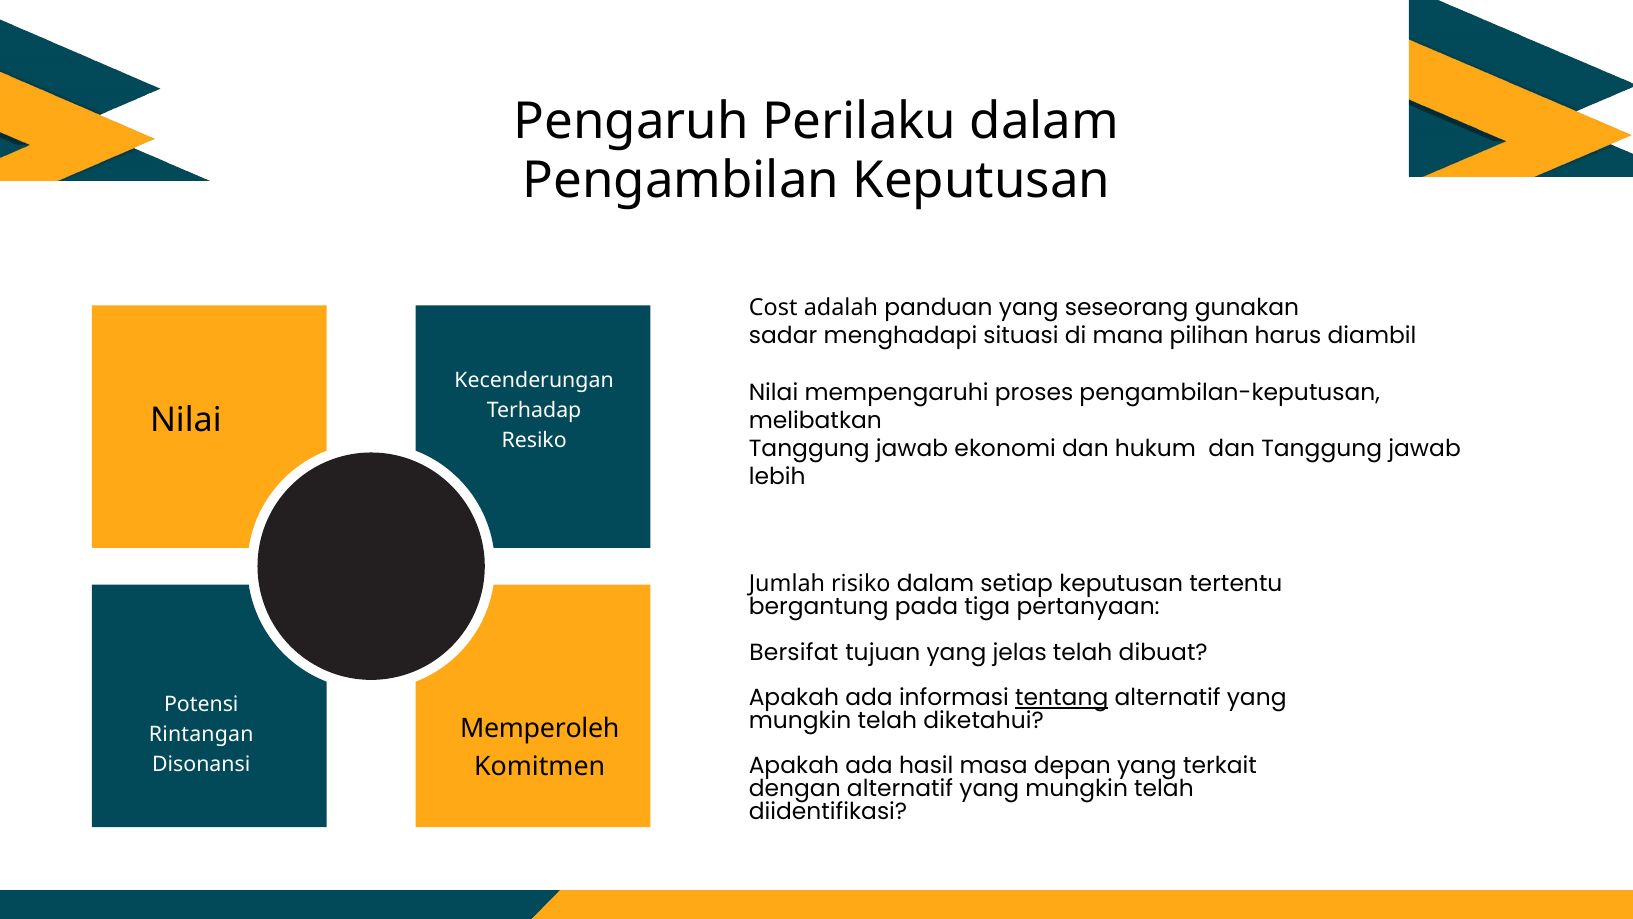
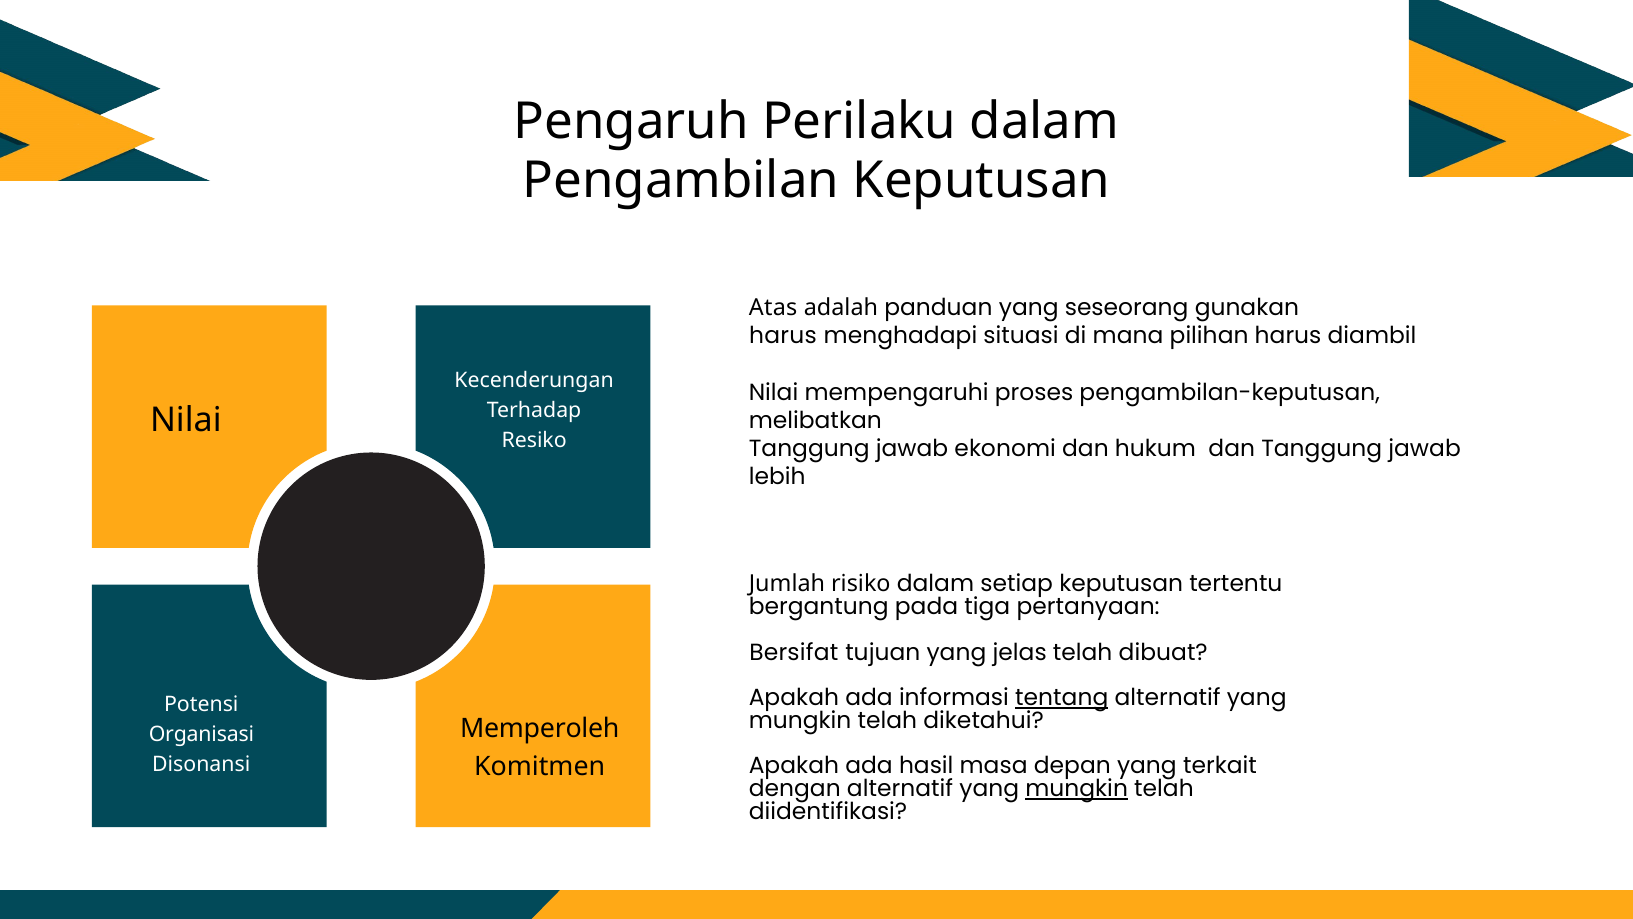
Cost: Cost -> Atas (773, 308)
sadar: sadar -> harus (783, 336)
Rintangan: Rintangan -> Organisasi (201, 734)
mungkin underline: none -> present (1077, 789)
